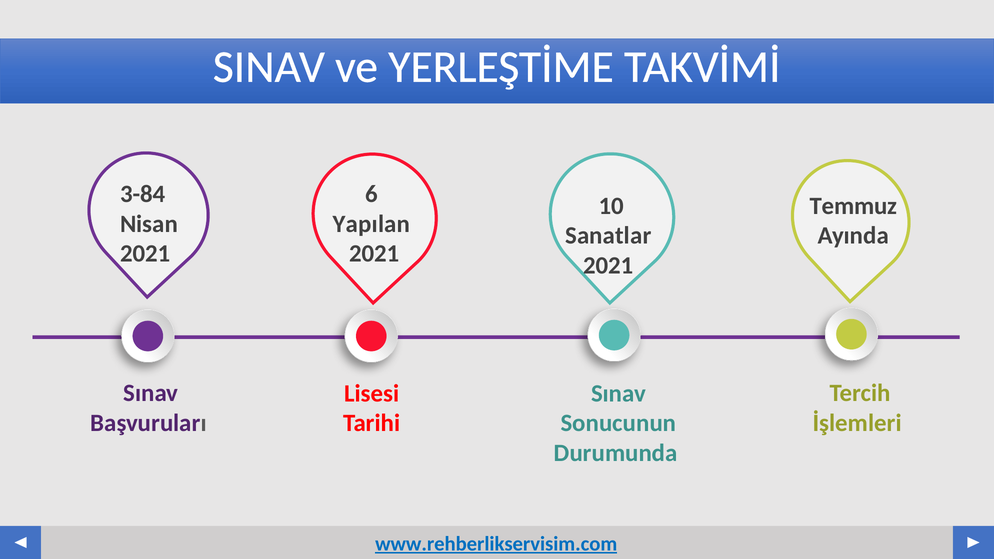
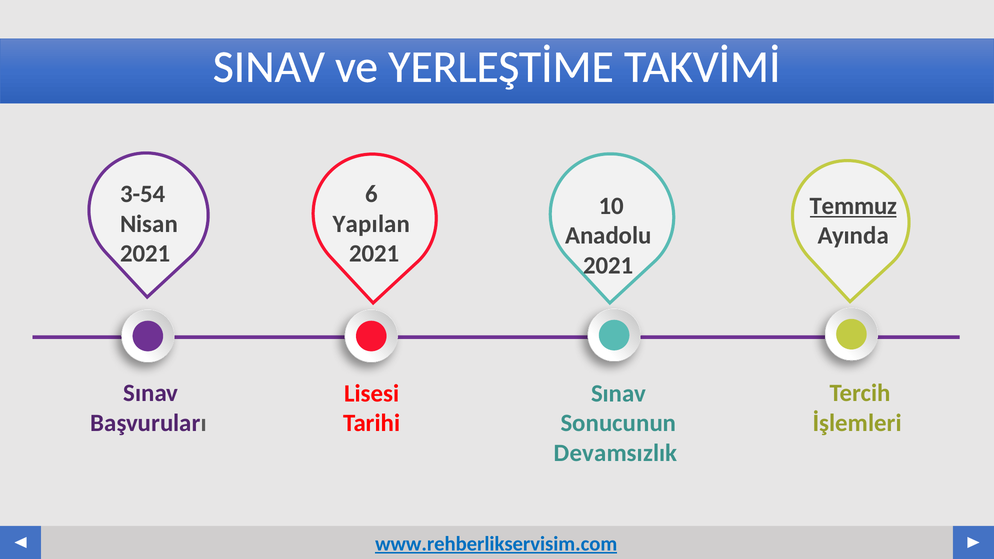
3-84: 3-84 -> 3-54 (143, 194)
Temmuz underline: none -> present (853, 206)
Sanatlar: Sanatlar -> Anadolu (608, 236)
Durumunda: Durumunda -> Devamsızlık (616, 453)
